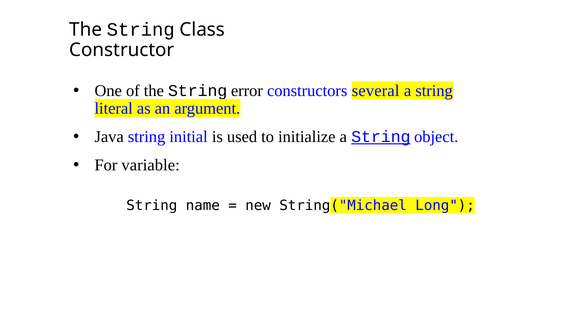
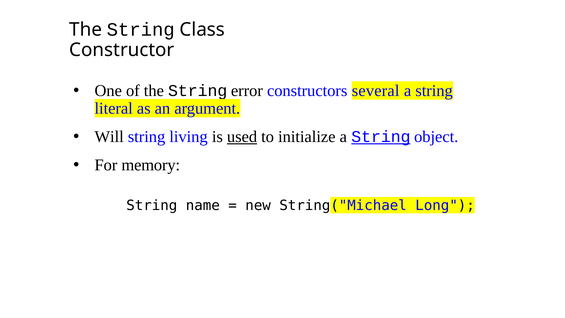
Java: Java -> Will (109, 137)
initial: initial -> living (189, 137)
used underline: none -> present (242, 137)
variable: variable -> memory (151, 165)
